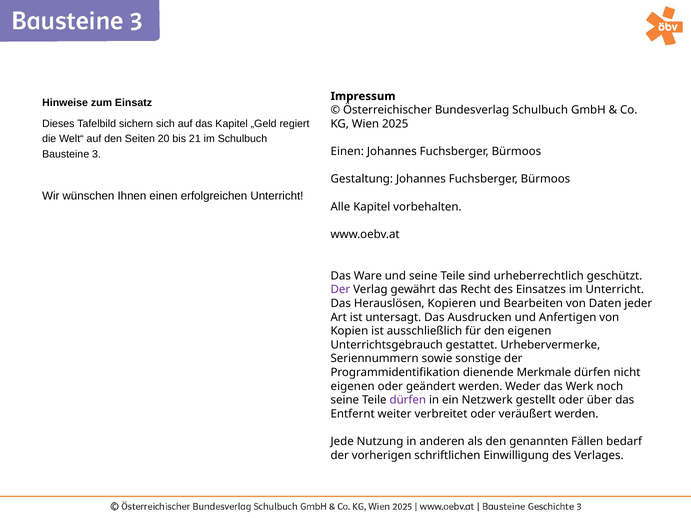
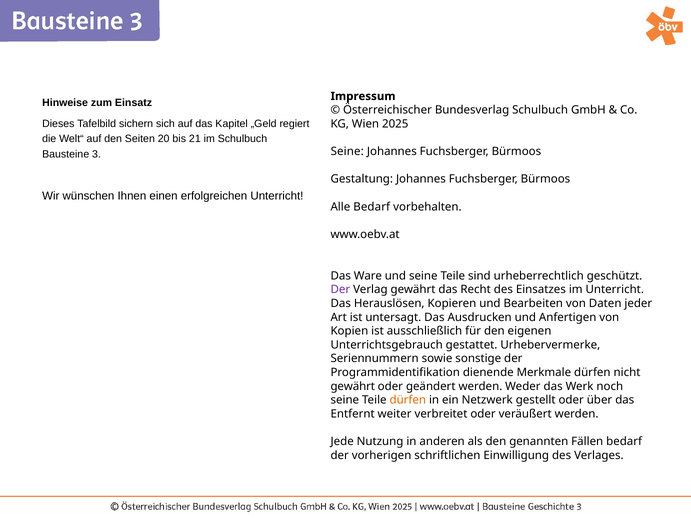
Einen: Einen -> Seine (347, 152)
Alle Kapitel: Kapitel -> Bedarf (372, 207)
eigenen: eigenen -> gewährt (353, 387)
dürfen colour: purple -> orange (408, 400)
